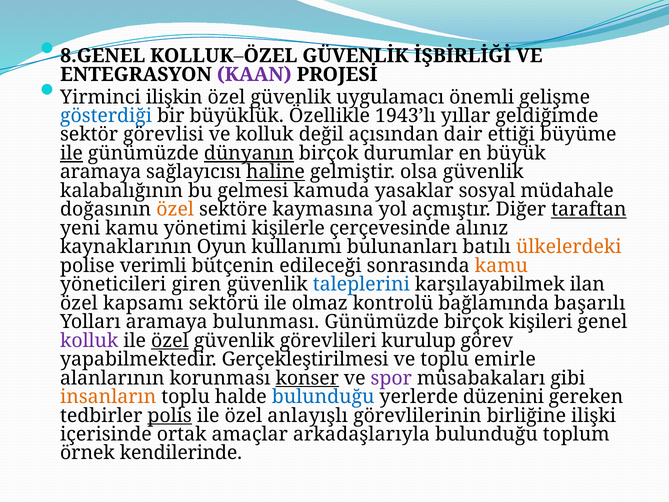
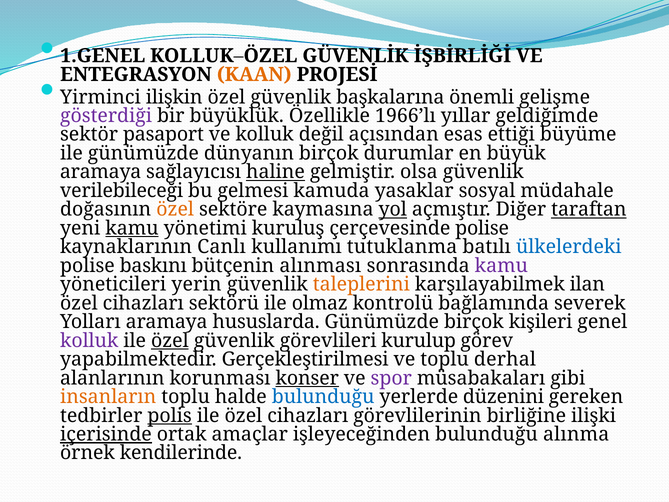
8.GENEL: 8.GENEL -> 1.GENEL (103, 56)
KAAN colour: purple -> orange (254, 74)
uygulamacı: uygulamacı -> başkalarına (390, 97)
gösterdiği colour: blue -> purple (106, 116)
1943’lı: 1943’lı -> 1966’lı (405, 116)
görevlisi: görevlisi -> pasaport (163, 134)
dair: dair -> esas (463, 134)
ile underline: present -> none (71, 153)
dünyanın underline: present -> none (249, 153)
kalabalığının: kalabalığının -> verilebileceği (122, 191)
yol underline: none -> present (393, 209)
kamu underline: none -> present (132, 228)
kişilerle: kişilerle -> kuruluş (288, 228)
çerçevesinde alınız: alınız -> polise (482, 228)
Oyun: Oyun -> Canlı (222, 247)
bulunanları: bulunanları -> tutuklanma (402, 247)
ülkelerdeki colour: orange -> blue (569, 247)
verimli: verimli -> baskını (153, 266)
edileceği: edileceği -> alınması (320, 266)
kamu colour: orange -> purple (501, 266)
giren: giren -> yerin (196, 284)
taleplerini colour: blue -> orange (361, 284)
kapsamı: kapsamı -> cihazları (143, 303)
başarılı: başarılı -> severek (590, 303)
bulunması: bulunması -> hususlarda (266, 322)
emirle: emirle -> derhal (505, 359)
ile özel anlayışlı: anlayışlı -> cihazları (308, 415)
içerisinde underline: none -> present (106, 434)
arkadaşlarıyla: arkadaşlarıyla -> işleyeceğinden (362, 434)
toplum: toplum -> alınma (576, 434)
